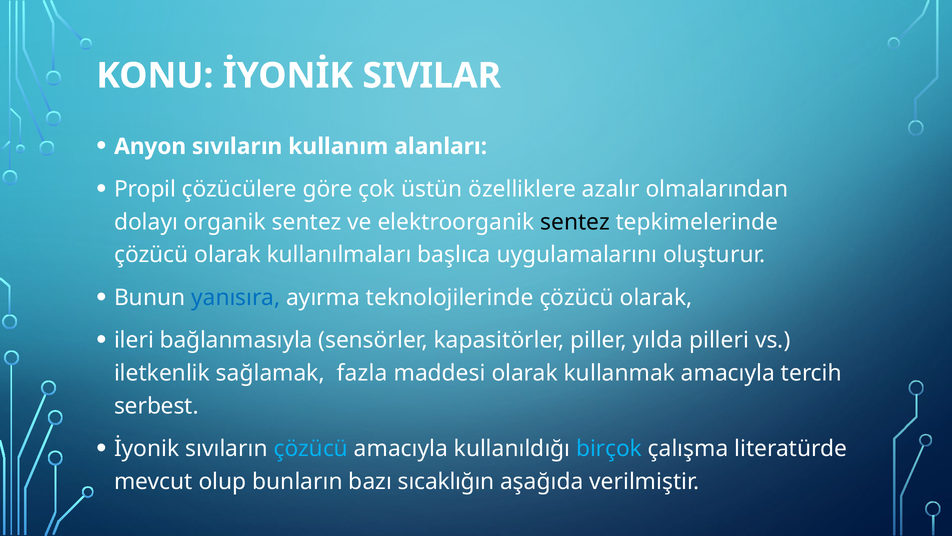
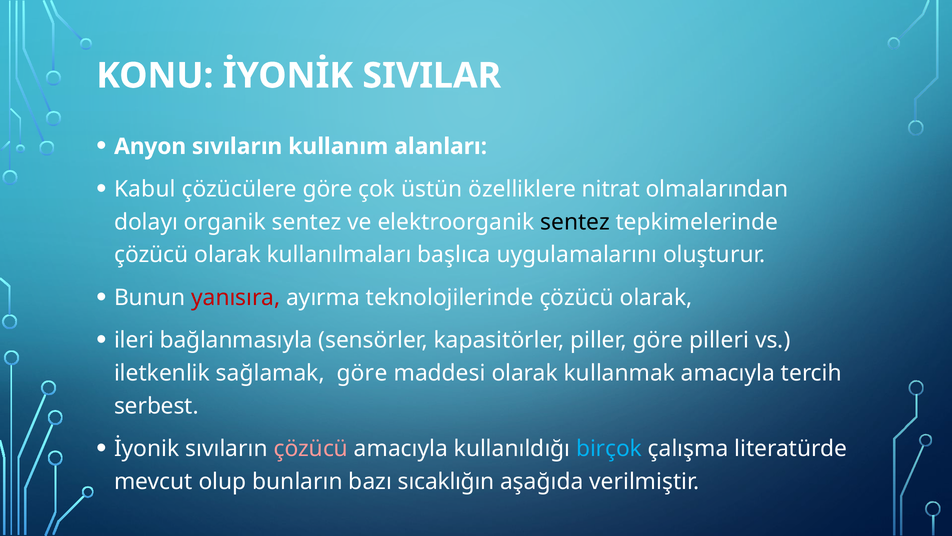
Propil: Propil -> Kabul (145, 189)
azalır: azalır -> nitrat (611, 189)
yanısıra colour: blue -> red (236, 297)
piller yılda: yılda -> göre (658, 340)
sağlamak fazla: fazla -> göre (362, 373)
çözücü colour: light blue -> pink (311, 448)
